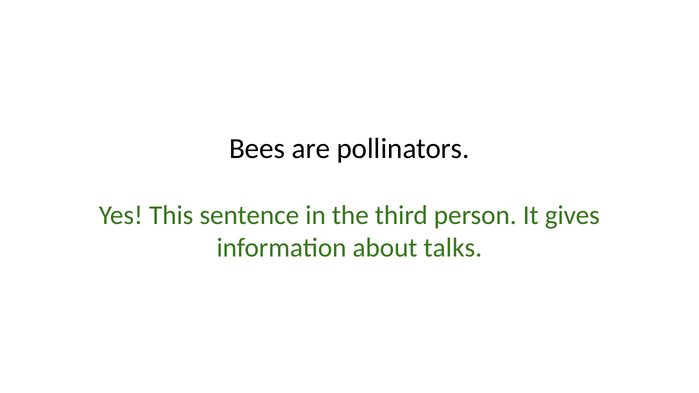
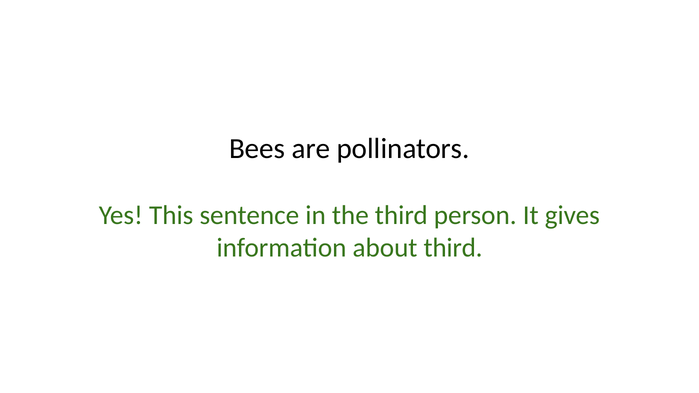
about talks: talks -> third (453, 248)
